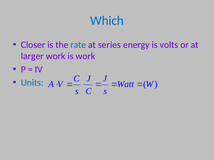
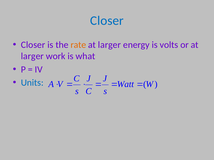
Which: Which -> Closer (107, 21)
rate colour: blue -> orange (78, 45)
series: series -> larger (109, 45)
is work: work -> what (85, 56)
